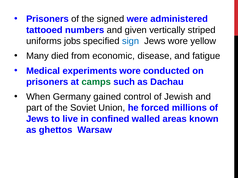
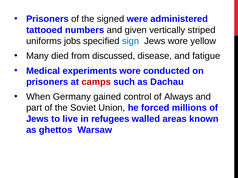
economic: economic -> discussed (114, 56)
camps colour: green -> red (96, 82)
Jewish: Jewish -> Always (179, 97)
confined: confined -> refugees (110, 119)
